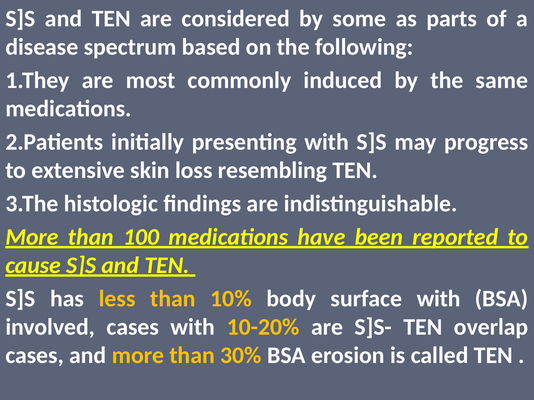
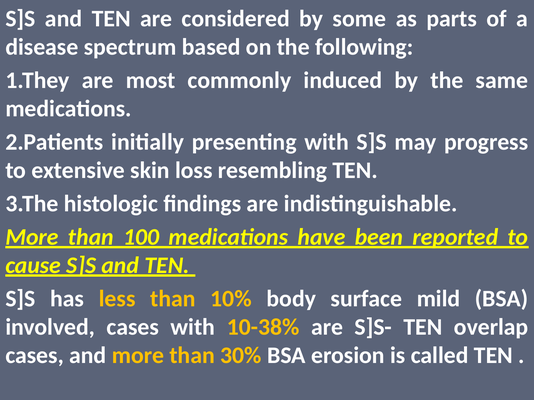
surface with: with -> mild (439, 299)
10-20%: 10-20% -> 10-38% (263, 327)
